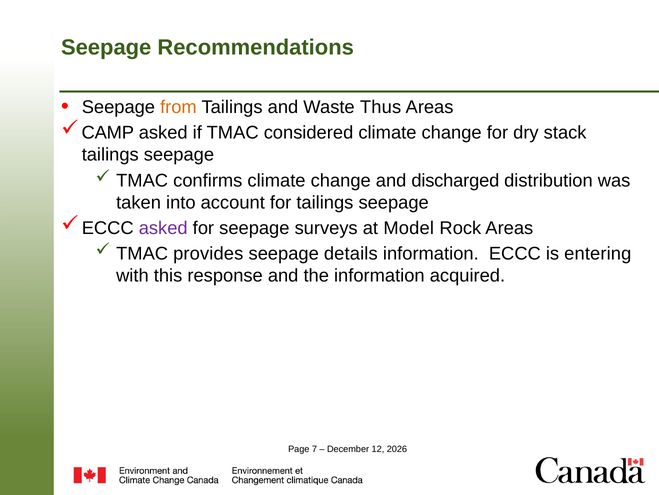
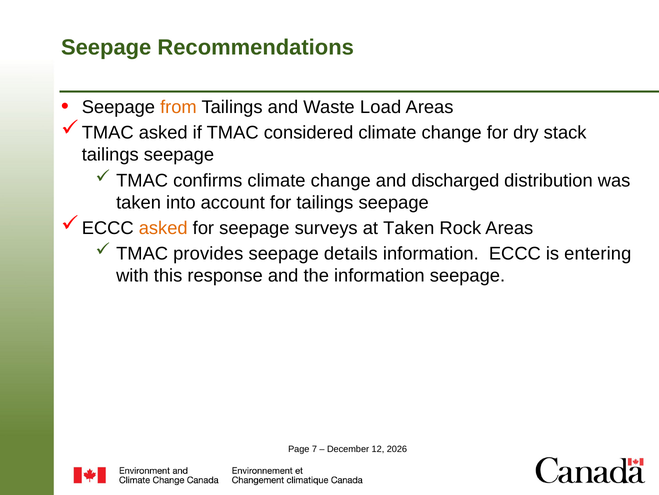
Thus: Thus -> Load (381, 107)
CAMP: CAMP -> TMAC (108, 133)
asked colour: purple -> orange (163, 228)
at Model: Model -> Taken (409, 228)
information acquired: acquired -> seepage (467, 275)
